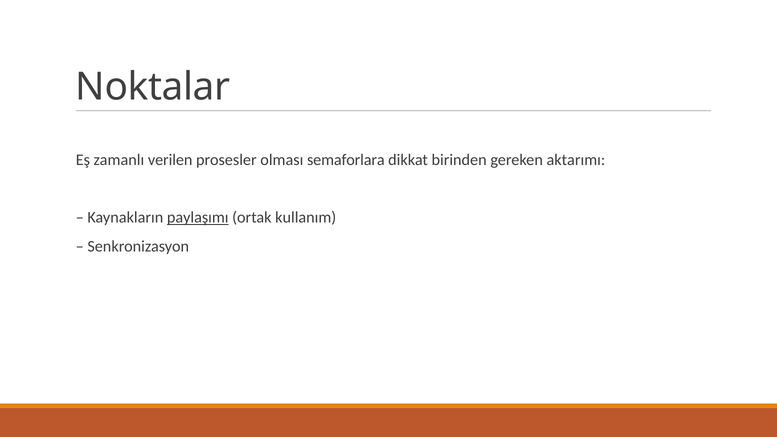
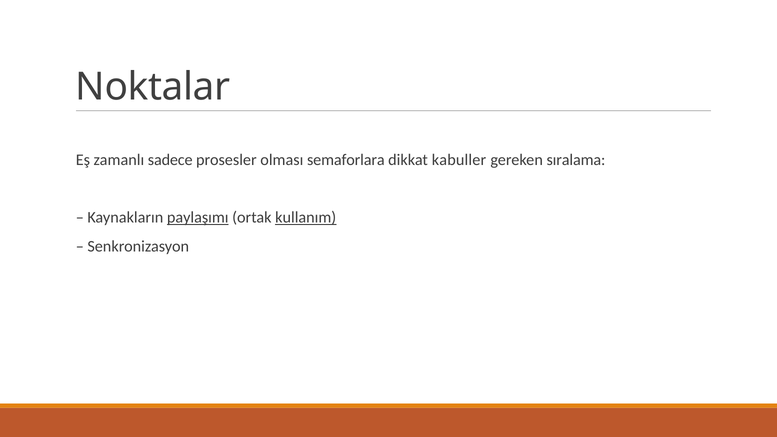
verilen: verilen -> sadece (170, 160)
birinden: birinden -> kabuller (459, 160)
aktarımı: aktarımı -> sıralama (576, 160)
kullanım underline: none -> present (306, 218)
